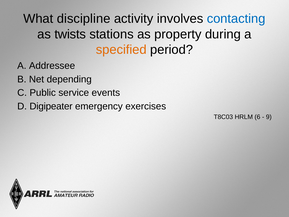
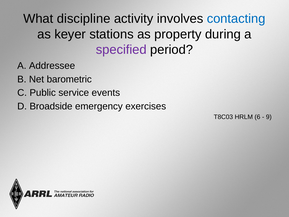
twists: twists -> keyer (70, 34)
specified colour: orange -> purple (121, 50)
depending: depending -> barometric (69, 79)
Digipeater: Digipeater -> Broadside (51, 106)
